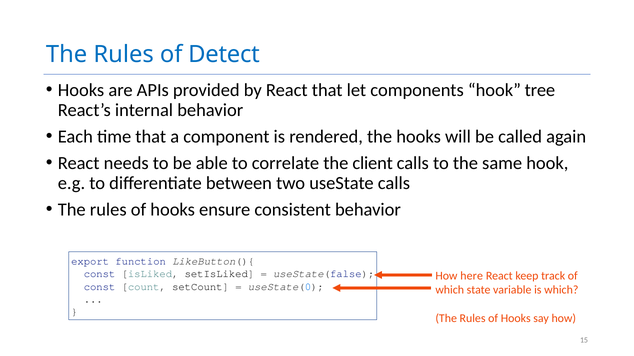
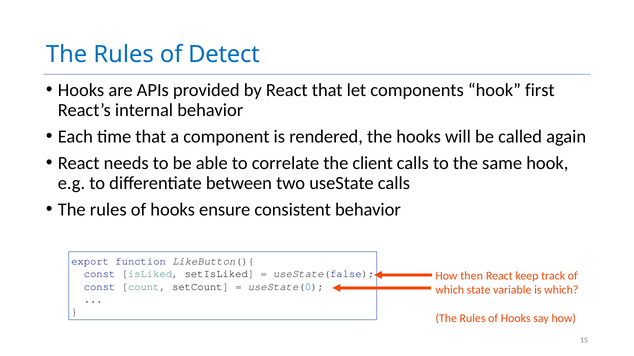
tree: tree -> first (540, 90)
here: here -> then (472, 276)
